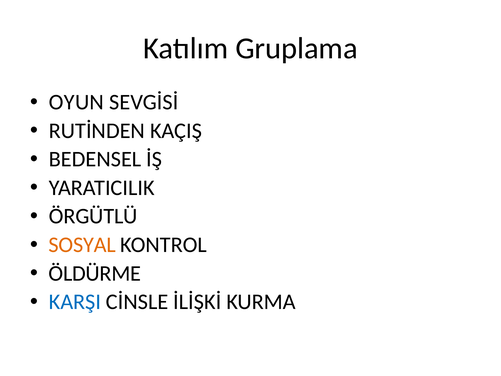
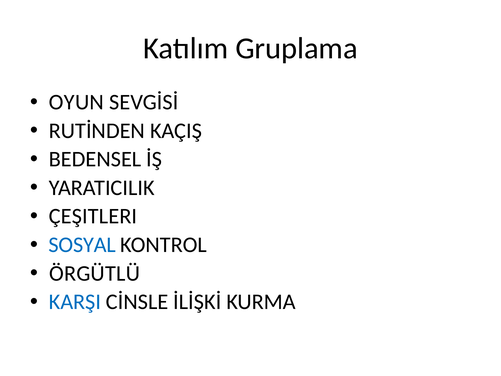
ÖRGÜTLÜ: ÖRGÜTLÜ -> ÇEŞITLERI (93, 216)
SOSYAL colour: orange -> blue (82, 245)
ÖLDÜRME: ÖLDÜRME -> ÖRGÜTLÜ (95, 273)
